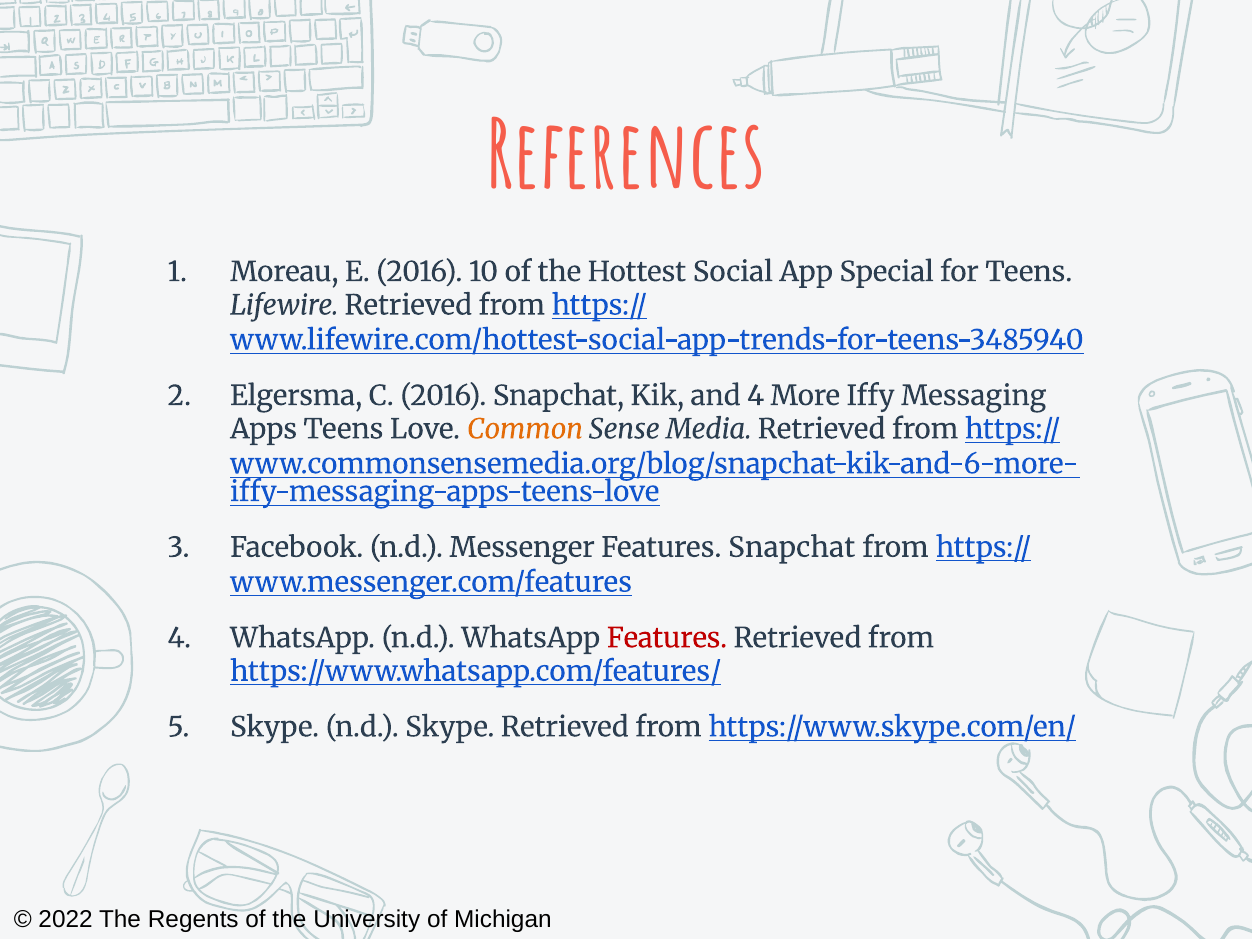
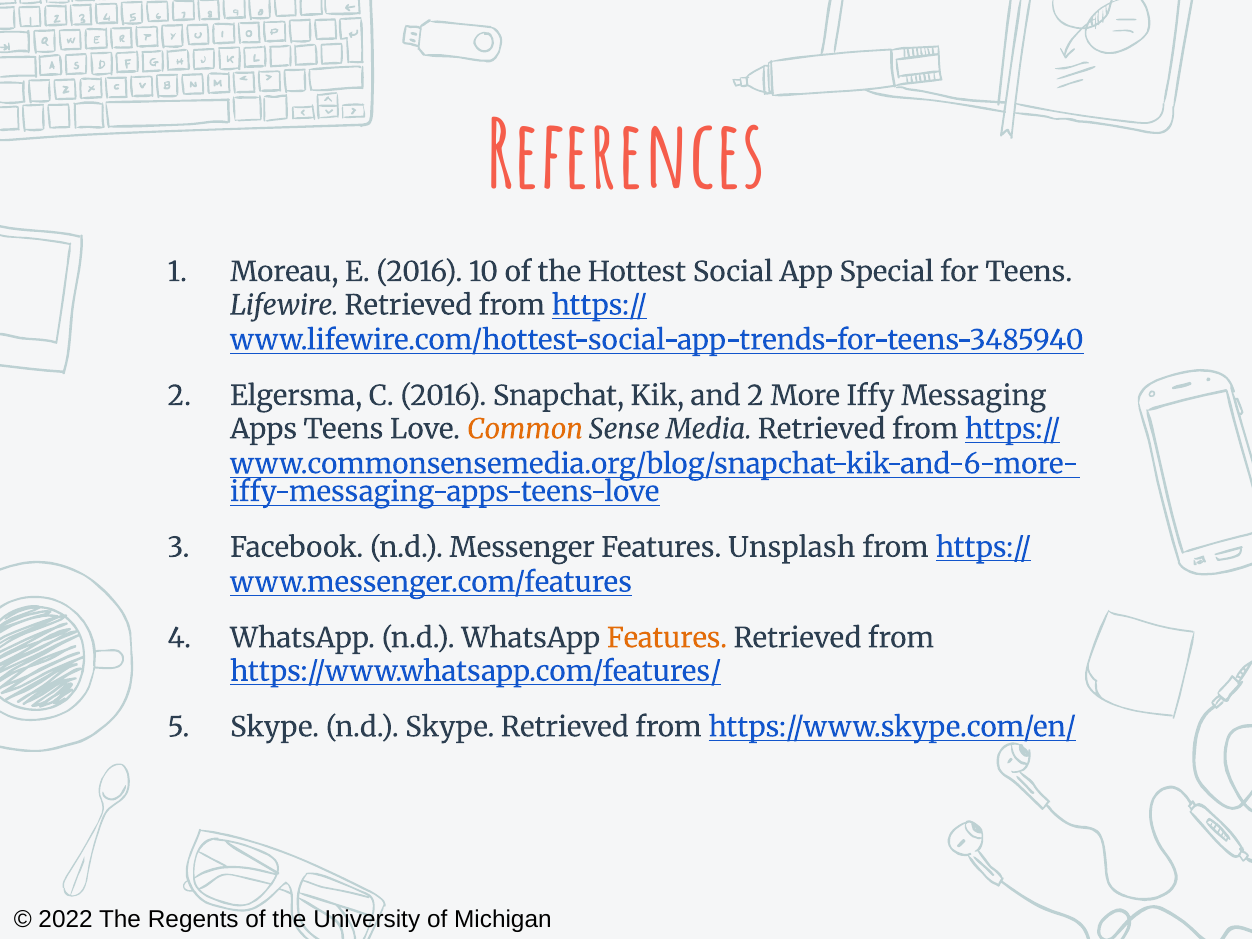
and 4: 4 -> 2 (755, 396)
Features Snapchat: Snapchat -> Unsplash (792, 548)
Features colour: red -> orange (667, 638)
